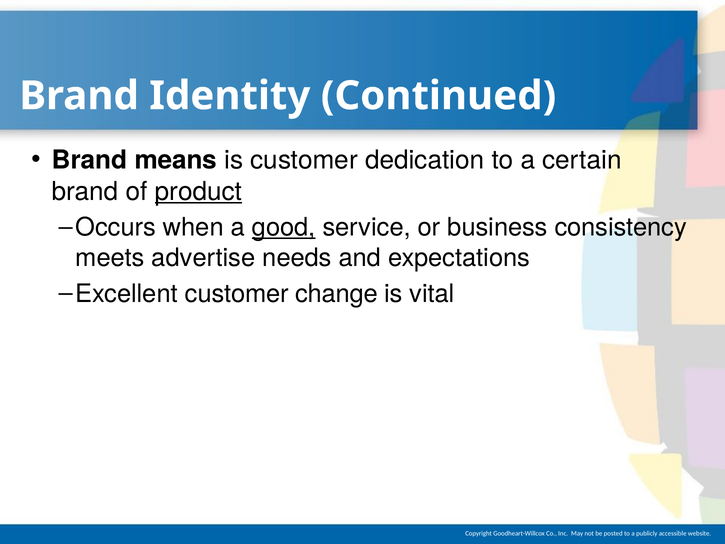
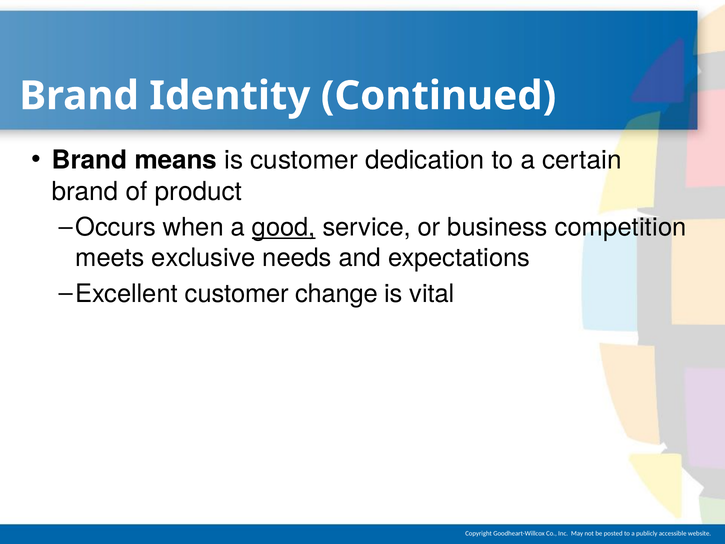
product underline: present -> none (198, 191)
consistency: consistency -> competition (621, 227)
advertise: advertise -> exclusive (203, 258)
